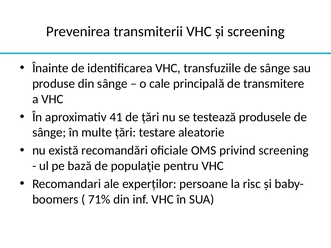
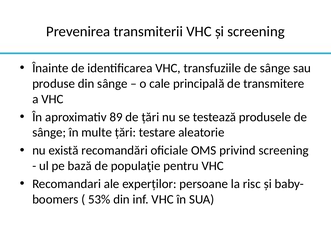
41: 41 -> 89 (116, 117)
71%: 71% -> 53% (99, 200)
